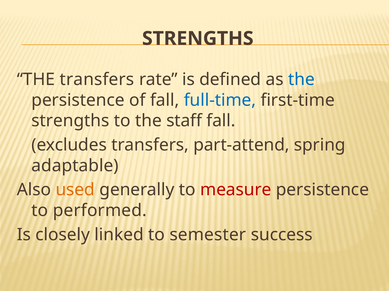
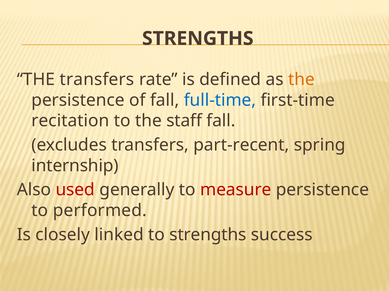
the colour: blue -> orange (301, 80)
strengths: strengths -> recitation (70, 121)
part-attend: part-attend -> part-recent (241, 145)
adaptable: adaptable -> internship (75, 166)
used colour: orange -> red (75, 190)
to semester: semester -> strengths (208, 235)
